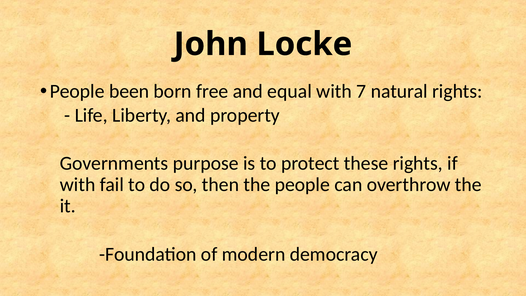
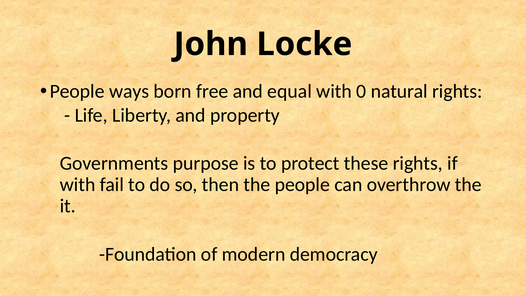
been: been -> ways (129, 91)
7: 7 -> 0 (361, 91)
